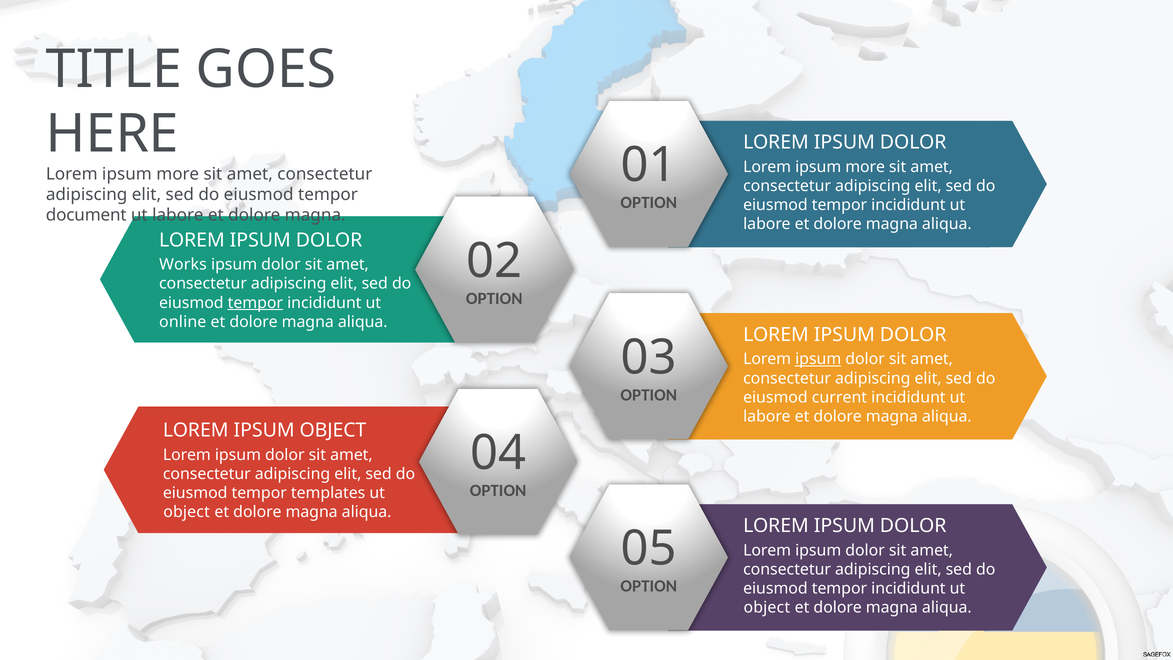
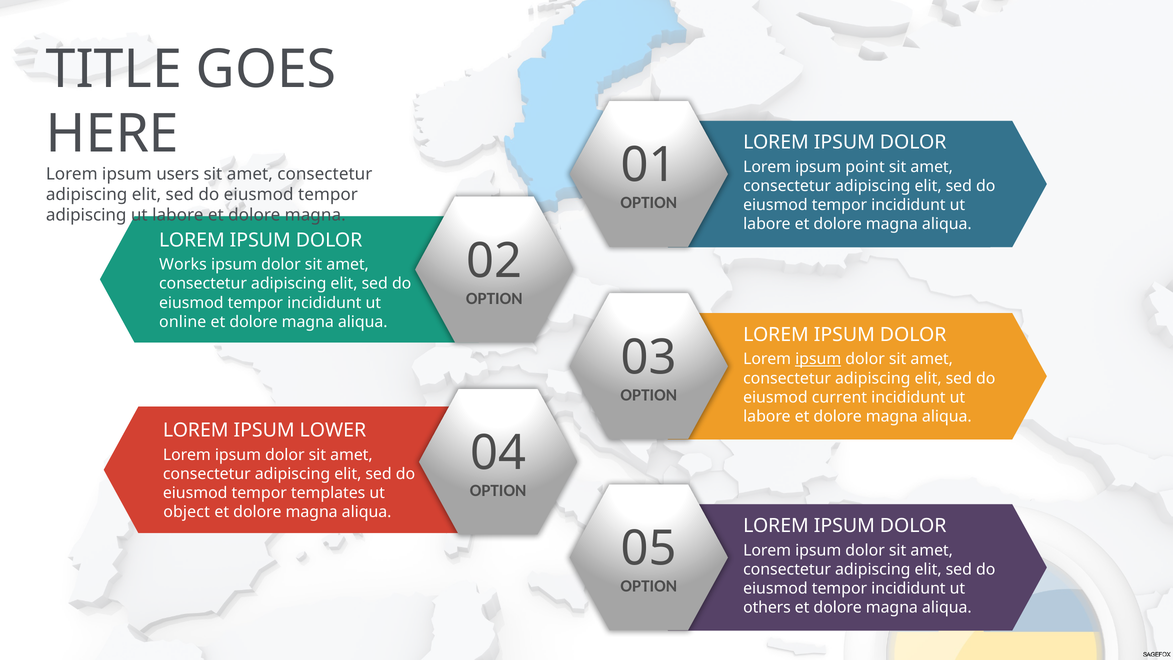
more: more -> point (865, 167)
more: more -> users (178, 174)
document: document -> adipiscing (86, 215)
tempor underline: present -> none (255, 303)
IPSUM OBJECT: OBJECT -> LOWER (333, 430)
object: object -> others (767, 607)
